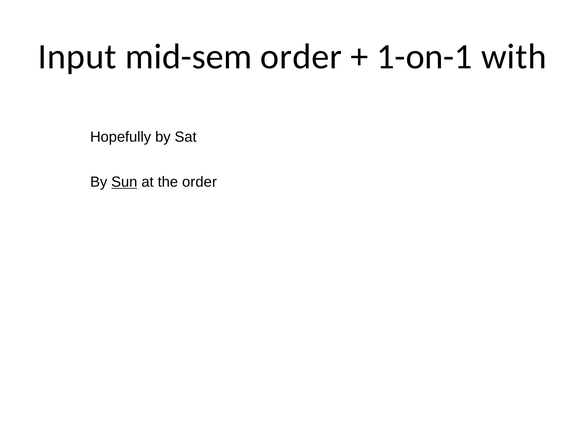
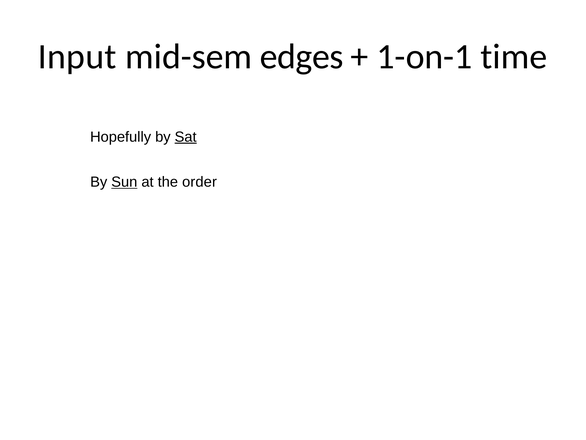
mid-sem order: order -> edges (302, 57)
with: with -> time (514, 57)
Sat underline: none -> present (186, 137)
